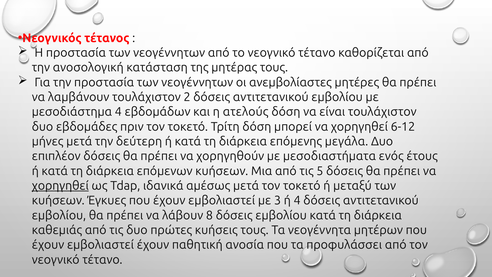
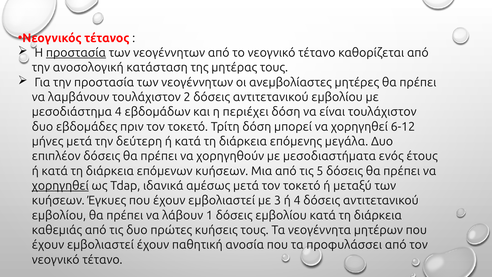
προστασία underline: none -> present (76, 53)
ατελούς: ατελούς -> περιέχει (246, 112)
8: 8 -> 1 (209, 215)
